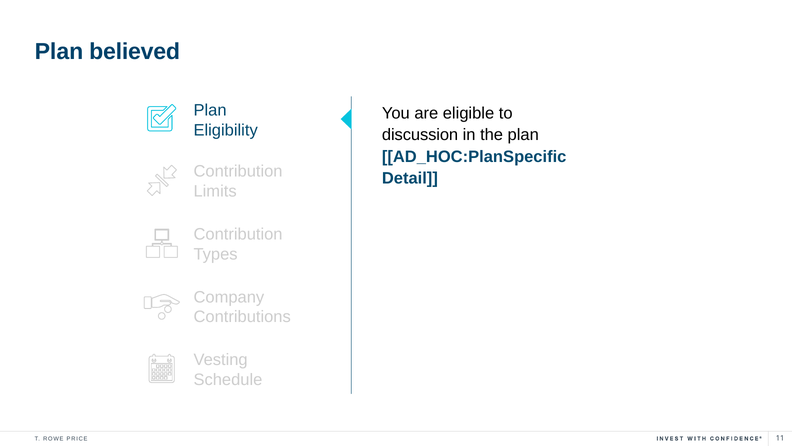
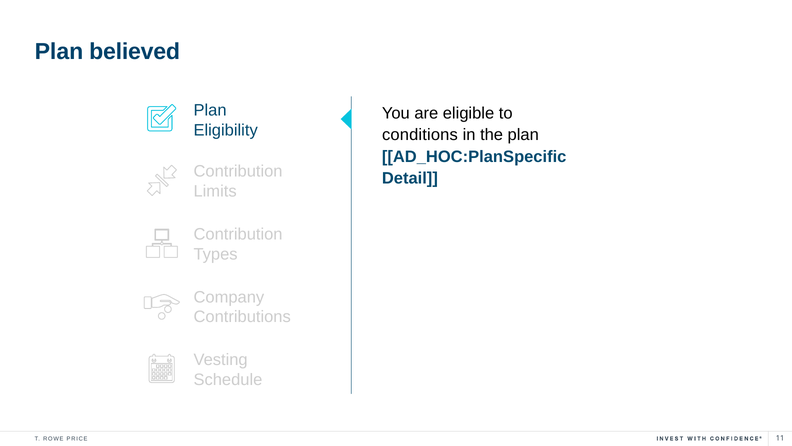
discussion: discussion -> conditions (420, 135)
